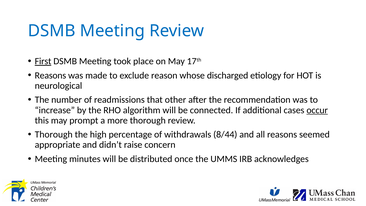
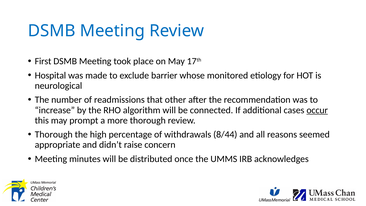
First underline: present -> none (43, 61)
Reasons: Reasons -> Hospital (50, 75)
reason: reason -> barrier (164, 75)
discharged: discharged -> monitored (228, 75)
